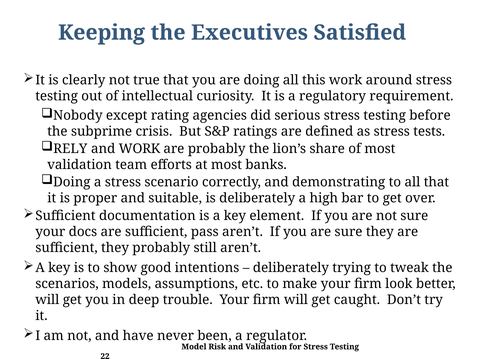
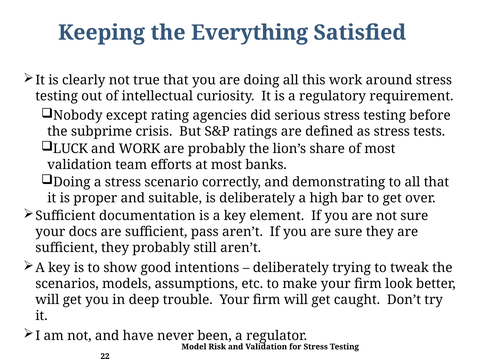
Executives: Executives -> Everything (250, 33)
RELY: RELY -> LUCK (70, 149)
